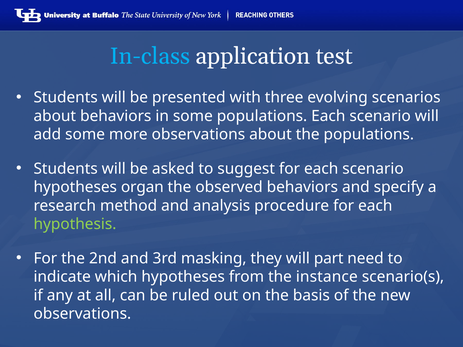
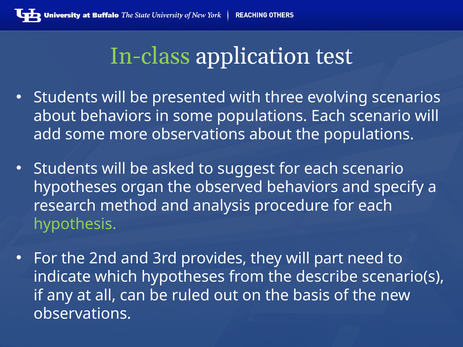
In-class colour: light blue -> light green (150, 56)
masking: masking -> provides (214, 259)
instance: instance -> describe (327, 277)
